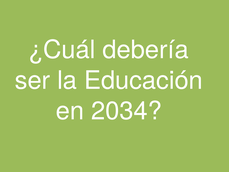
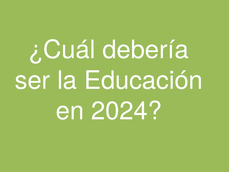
2034: 2034 -> 2024 (126, 111)
